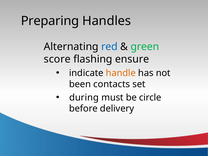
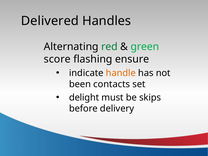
Preparing: Preparing -> Delivered (50, 21)
red colour: blue -> green (109, 47)
during: during -> delight (84, 97)
circle: circle -> skips (150, 97)
